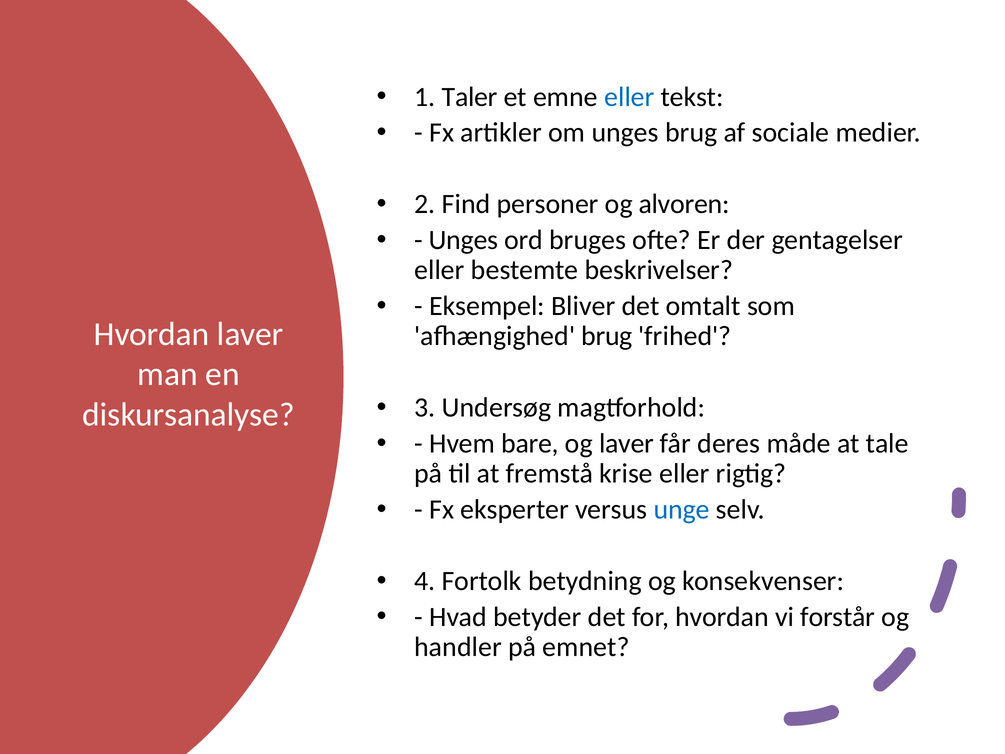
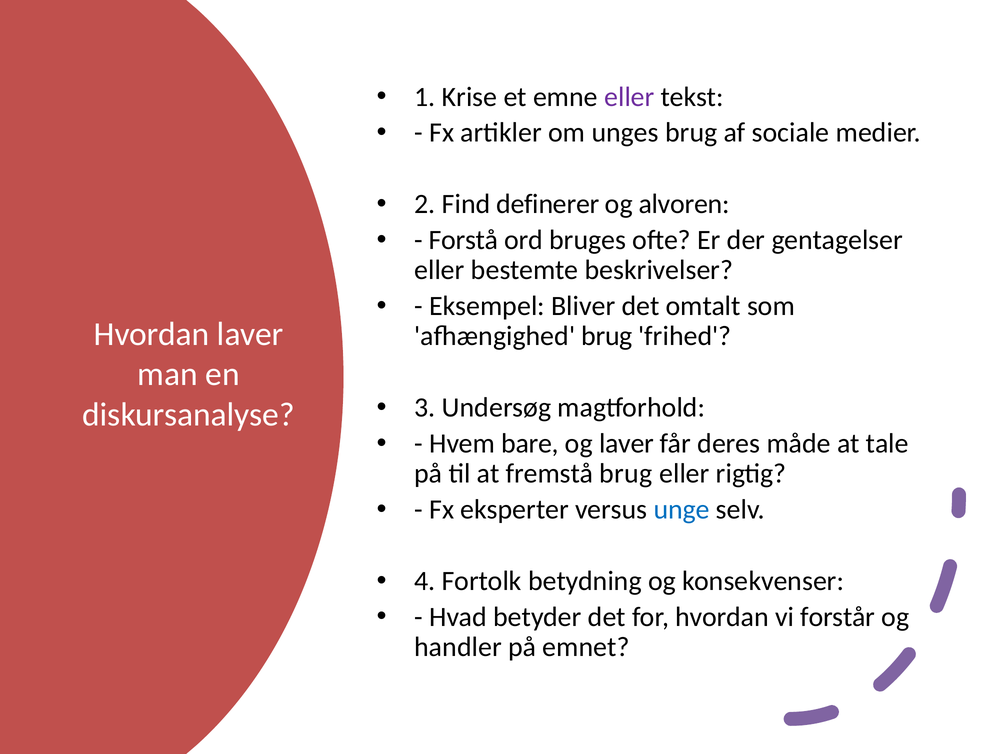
Taler: Taler -> Krise (470, 97)
eller colour: blue -> purple (629, 97)
personer: personer -> definerer (548, 204)
Unges: Unges -> Forstå (464, 240)
fremstå krise: krise -> brug (626, 474)
